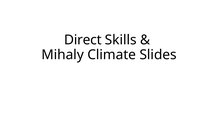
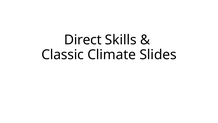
Mihaly: Mihaly -> Classic (63, 54)
